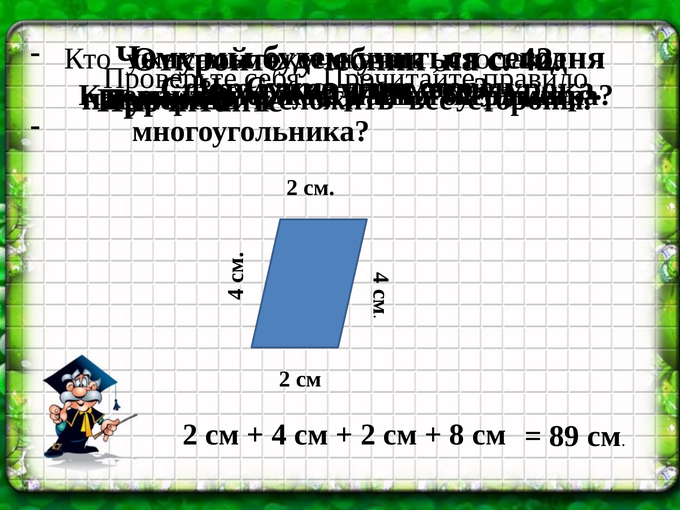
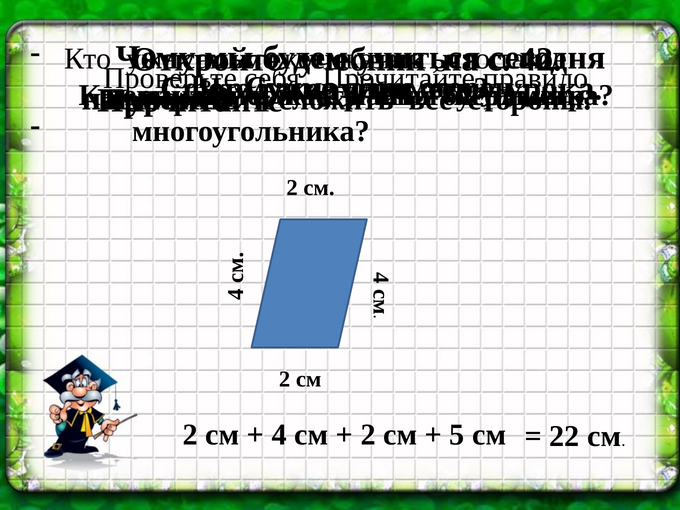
8: 8 -> 5 (457, 435)
89: 89 -> 22 (564, 436)
